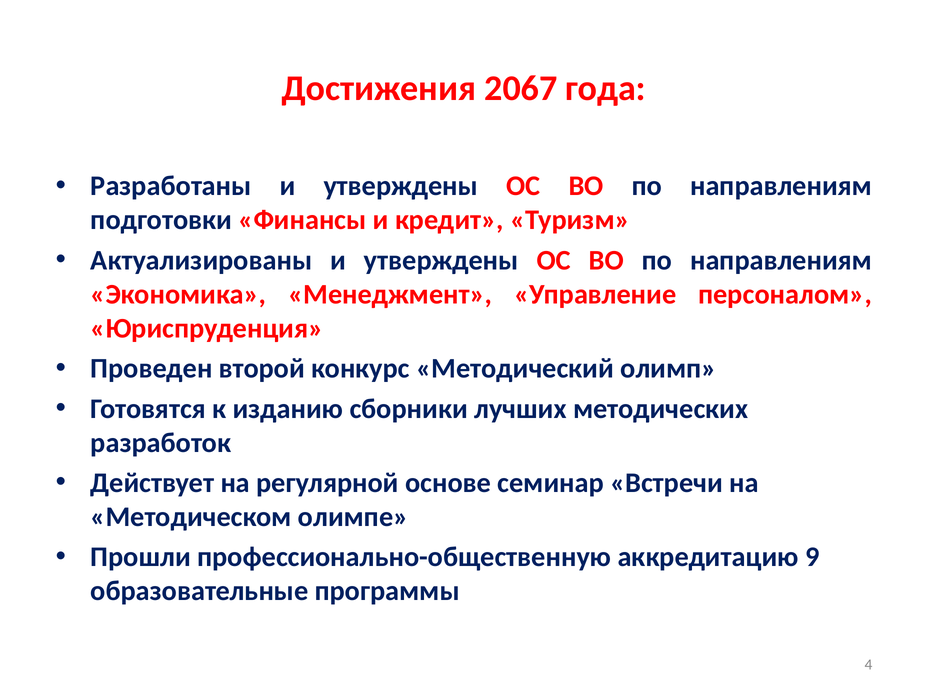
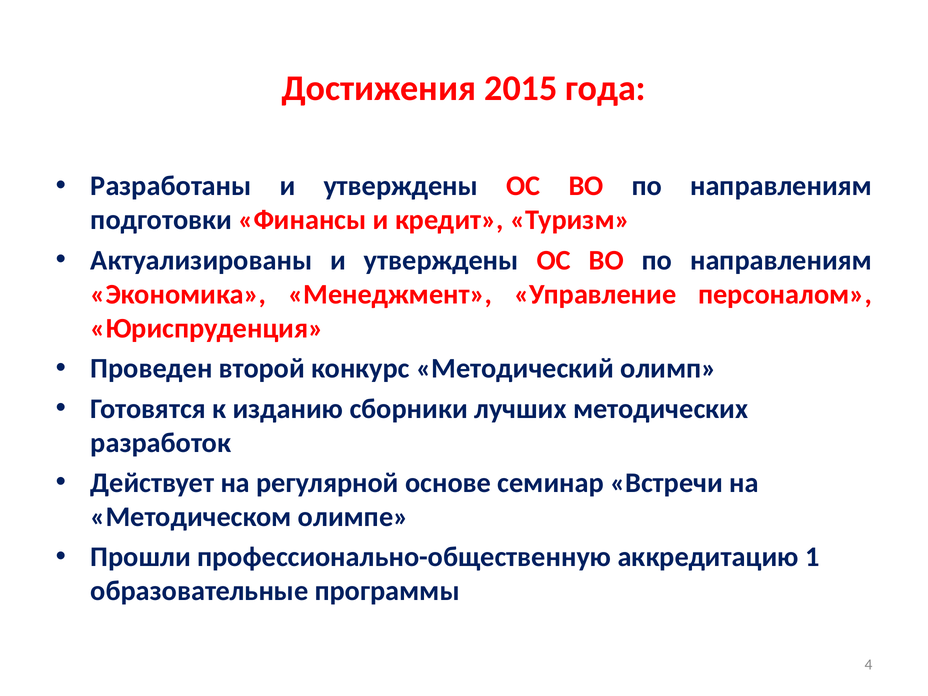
2067: 2067 -> 2015 (521, 88)
9: 9 -> 1 (812, 557)
